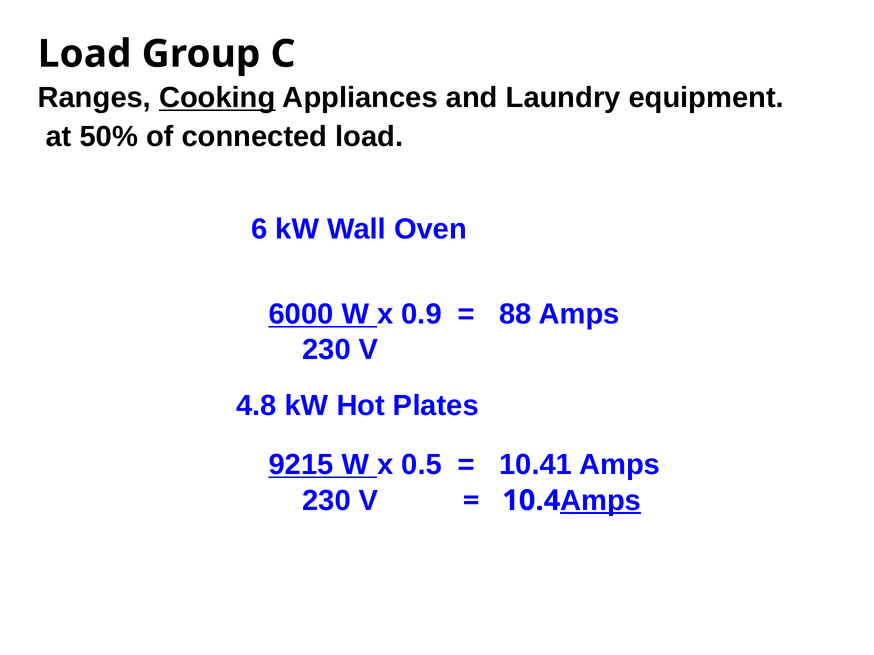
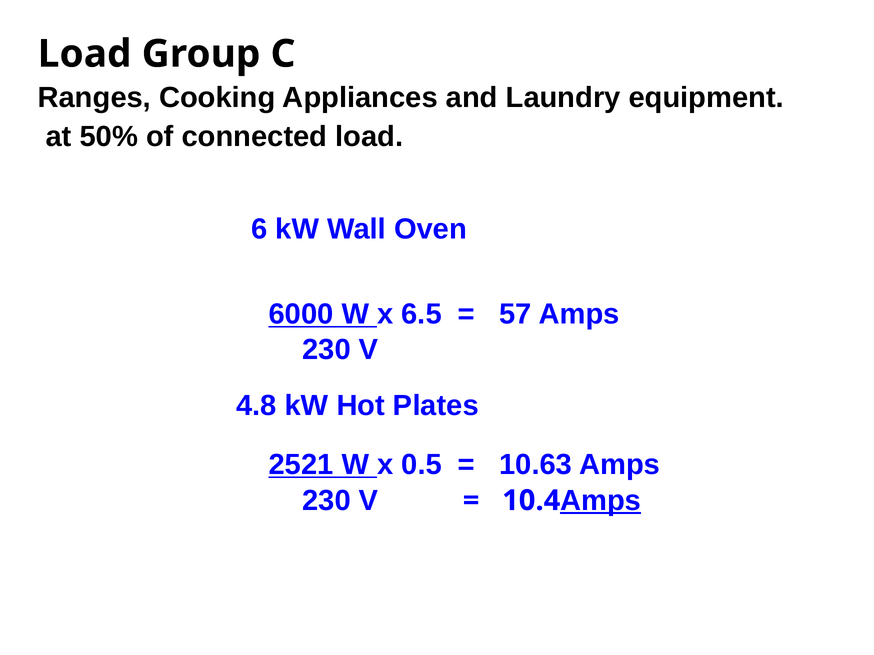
Cooking underline: present -> none (217, 98)
0.9: 0.9 -> 6.5 (422, 314)
88: 88 -> 57 (515, 314)
9215: 9215 -> 2521 (301, 465)
10.41: 10.41 -> 10.63 (536, 465)
